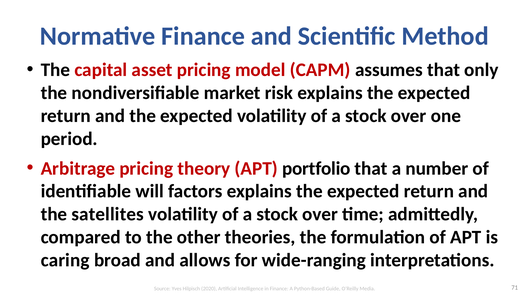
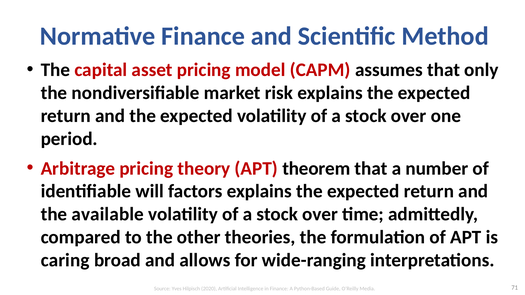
portfolio: portfolio -> theorem (316, 169)
satellites: satellites -> available (108, 214)
